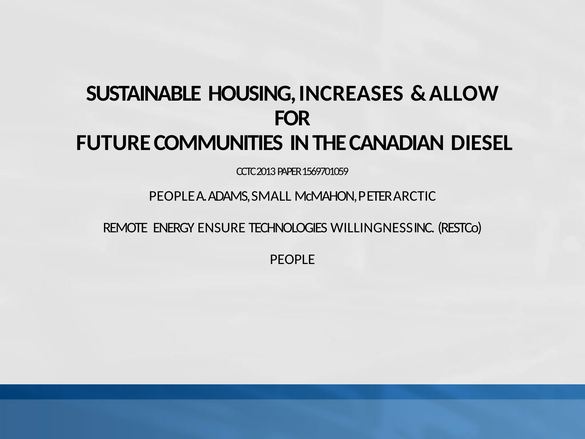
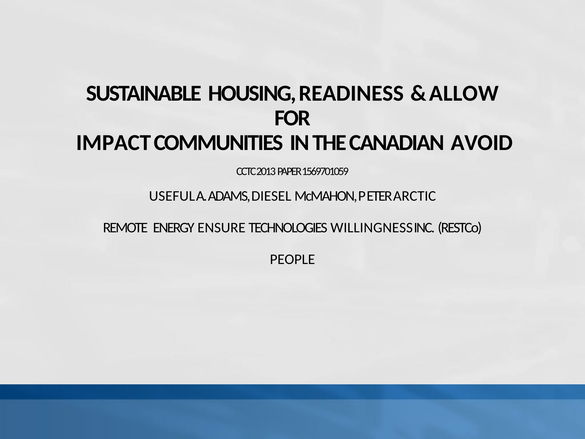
INCREASES: INCREASES -> READINESS (351, 93)
FUTURE: FUTURE -> IMPACT (114, 142)
DIESEL: DIESEL -> AVOID (482, 142)
PEOPLE: PEOPLE -> USEFUL (172, 196)
SMALL: SMALL -> DIESEL (271, 196)
